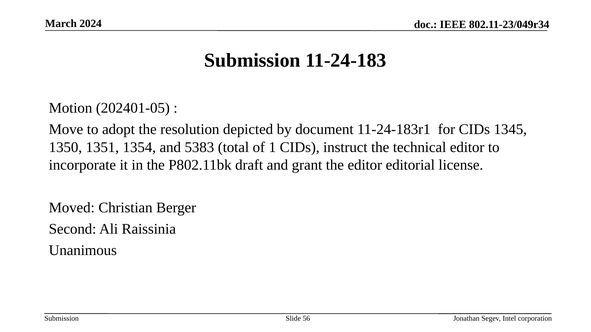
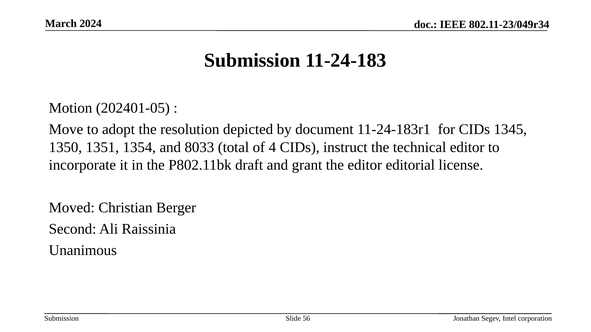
5383: 5383 -> 8033 (199, 147)
1: 1 -> 4 (272, 147)
